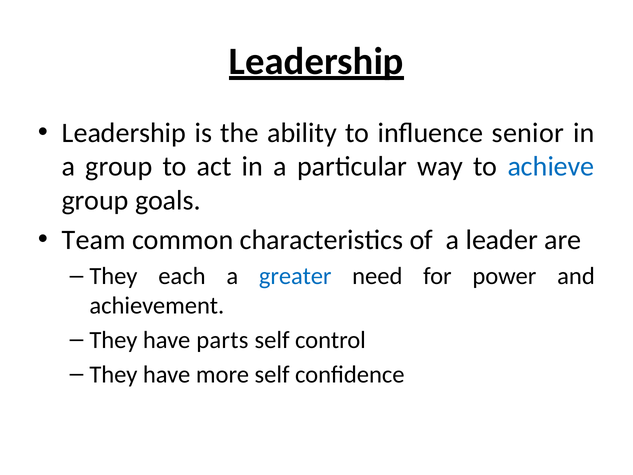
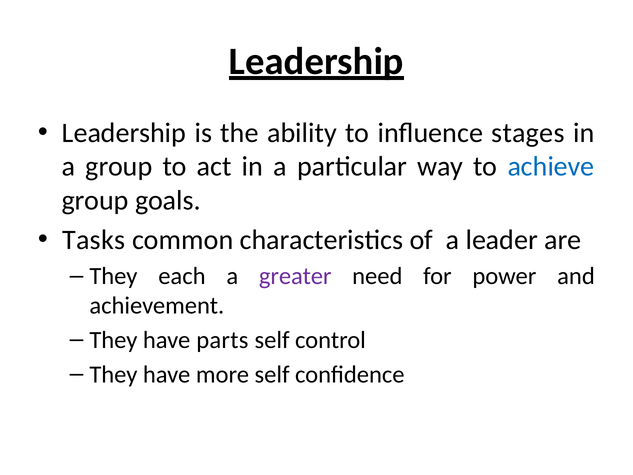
senior: senior -> stages (528, 133)
Team: Team -> Tasks (94, 240)
greater colour: blue -> purple (295, 276)
